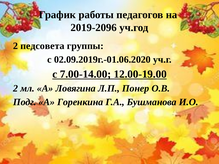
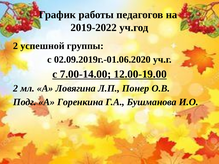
2019-2096: 2019-2096 -> 2019-2022 (94, 28)
педсовета: педсовета -> успешной (42, 46)
